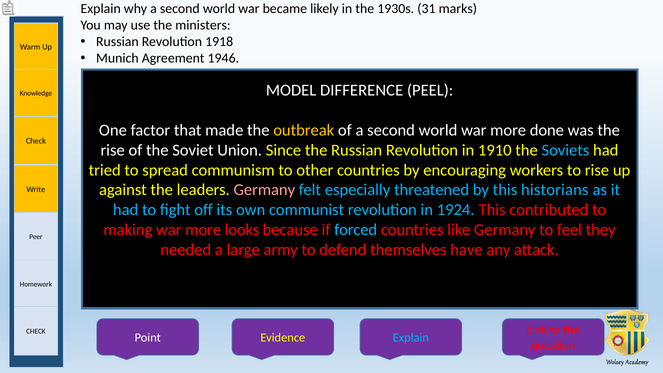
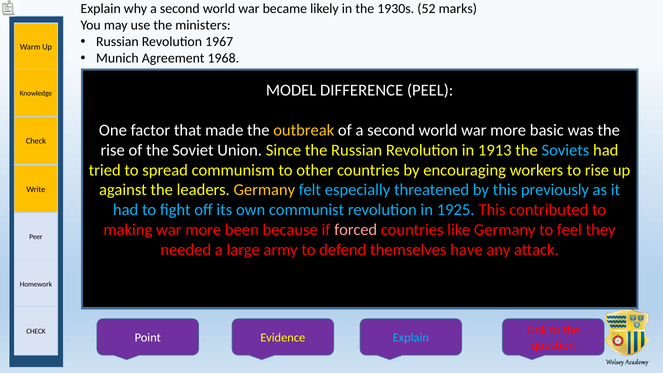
31: 31 -> 52 (426, 9)
1918: 1918 -> 1967 (219, 42)
1946: 1946 -> 1968 (223, 58)
done: done -> basic (547, 130)
1910: 1910 -> 1913 (495, 150)
Germany colour: pink -> yellow (264, 190)
historians: historians -> previously (555, 190)
1924: 1924 -> 1925 (456, 210)
looks: looks -> been (242, 230)
forced colour: light blue -> pink (356, 230)
